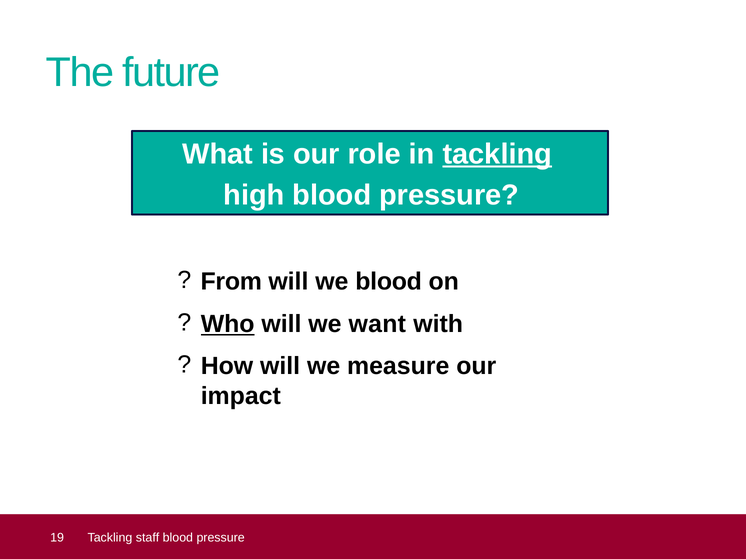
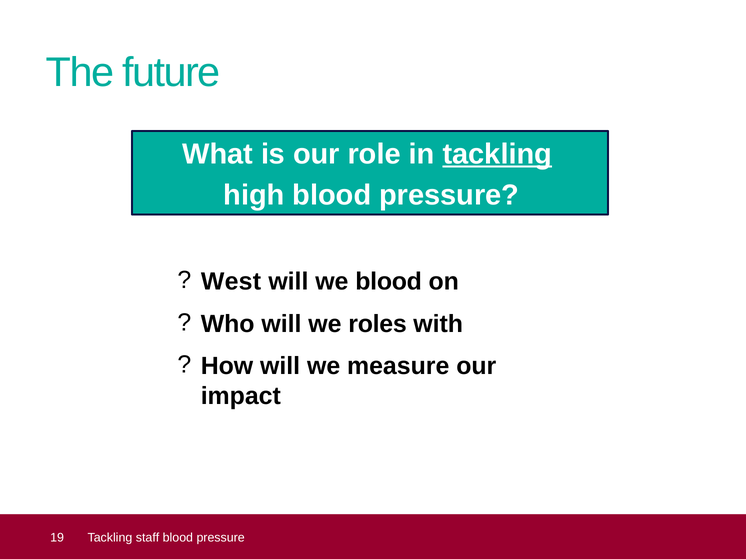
From: From -> West (231, 282)
Who underline: present -> none (228, 324)
want: want -> roles (378, 324)
